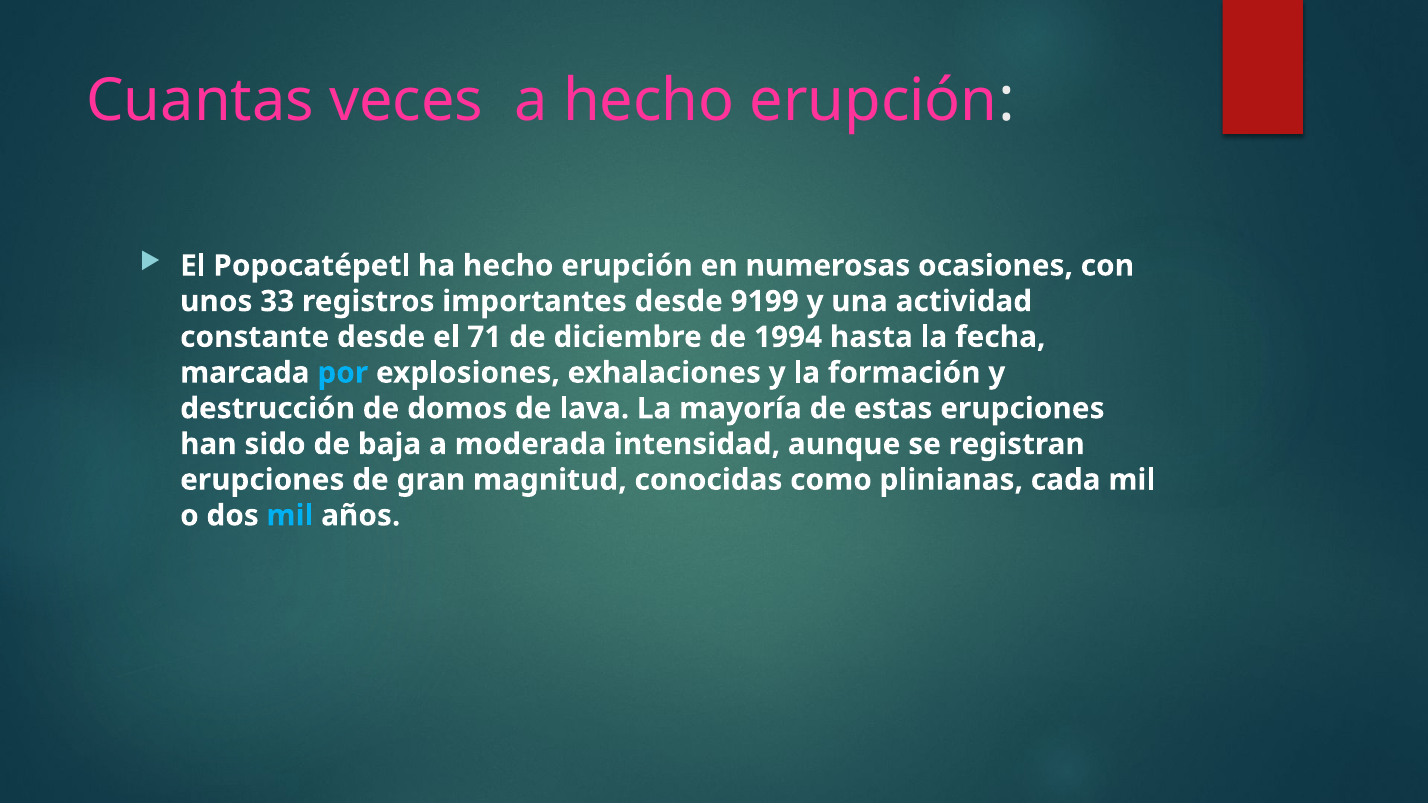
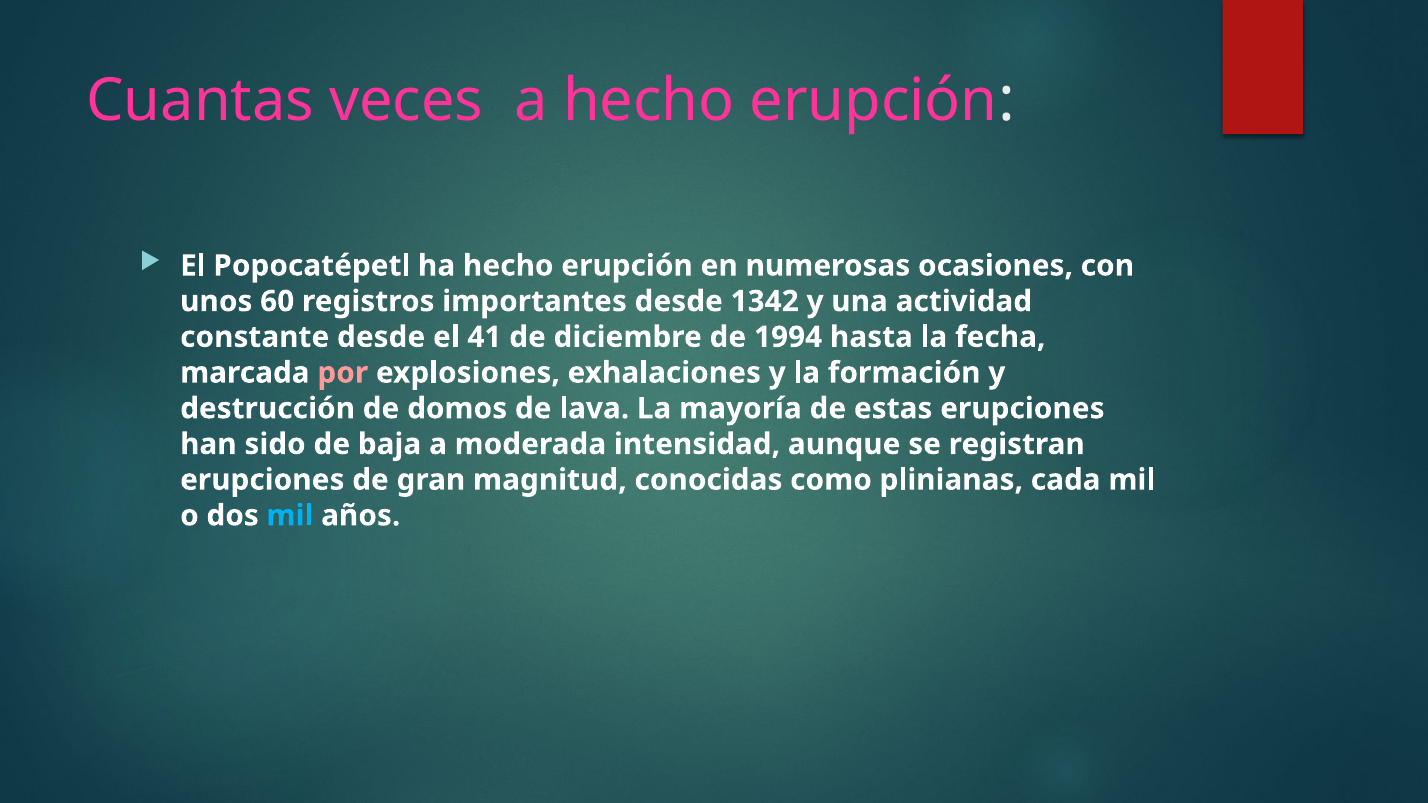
33: 33 -> 60 (277, 301)
9199: 9199 -> 1342 (765, 301)
71: 71 -> 41 (484, 337)
por colour: light blue -> pink (343, 373)
